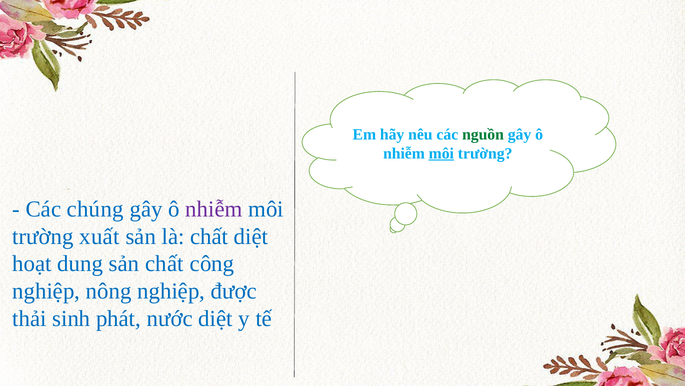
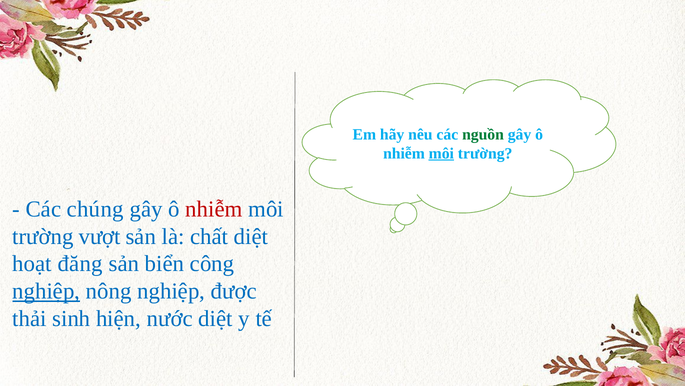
nhiễm colour: purple -> red (214, 209)
xuất: xuất -> vượt (100, 236)
dung: dung -> đăng (80, 263)
sản chất: chất -> biển (165, 263)
nghiệp underline: none -> present (46, 291)
phát: phát -> hiện (119, 318)
